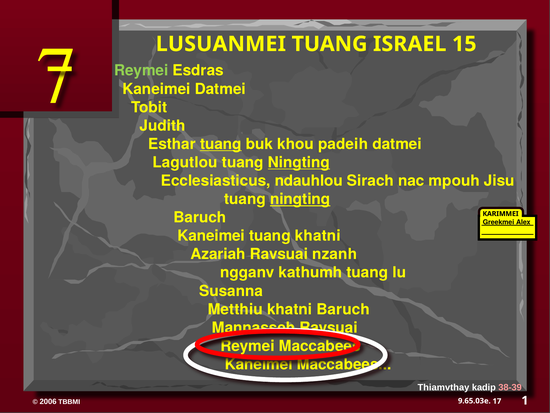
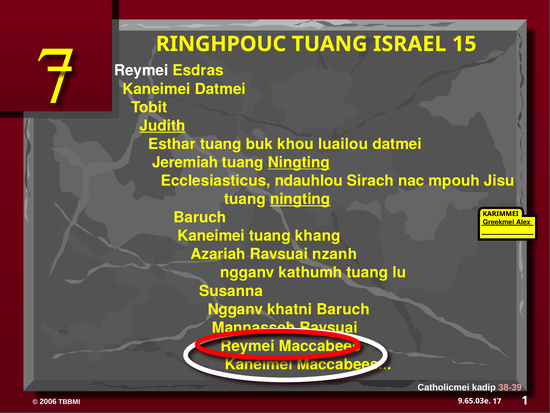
LUSUANMEI: LUSUANMEI -> RINGHPOUC (221, 44)
Reymei colour: light green -> white (141, 71)
Judith underline: none -> present (163, 126)
tuang underline: present -> none (221, 144)
padeih: padeih -> luailou (343, 144)
Lagutlou: Lagutlou -> Jeremiah (185, 162)
tuang khatni: khatni -> khang (318, 236)
Metthiu: Metthiu -> Ngganv (235, 309)
Thiamvthay: Thiamvthay -> Catholicmei (443, 387)
